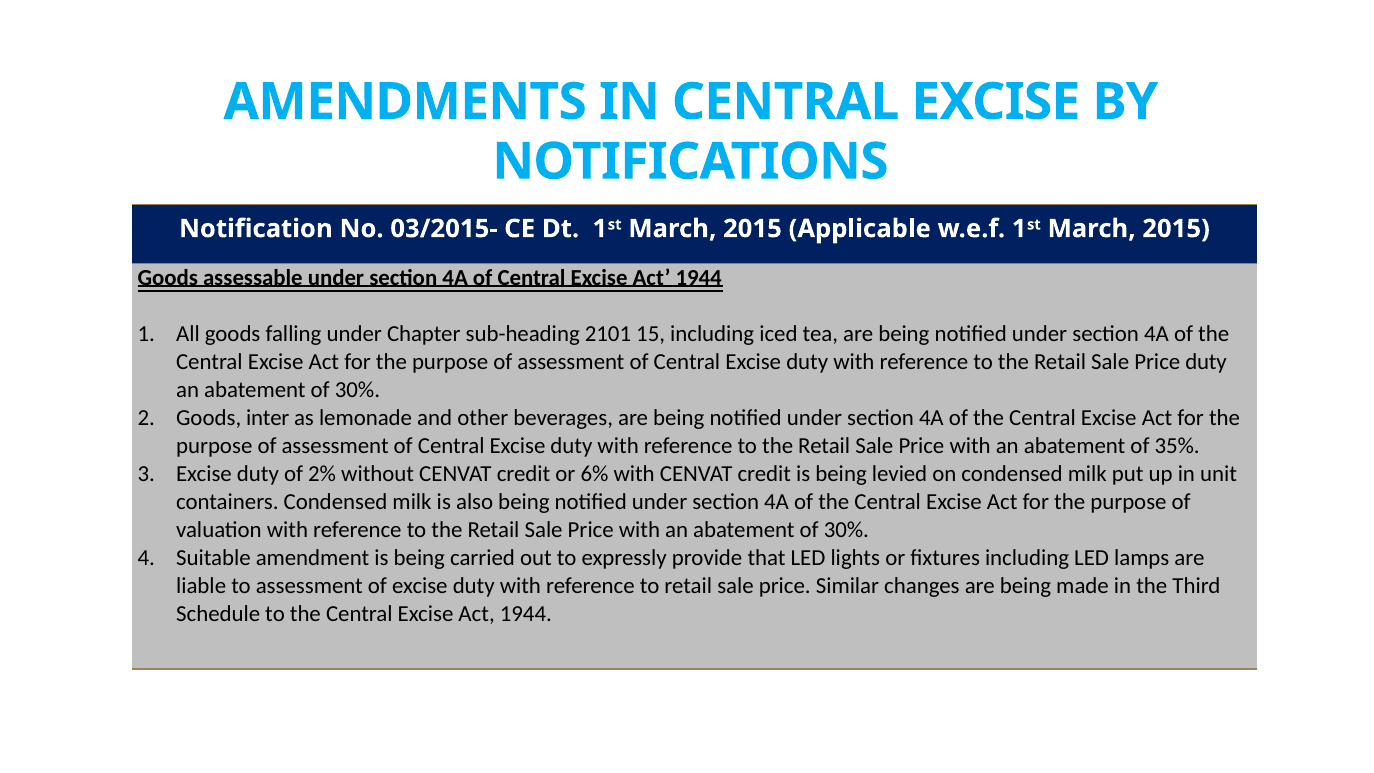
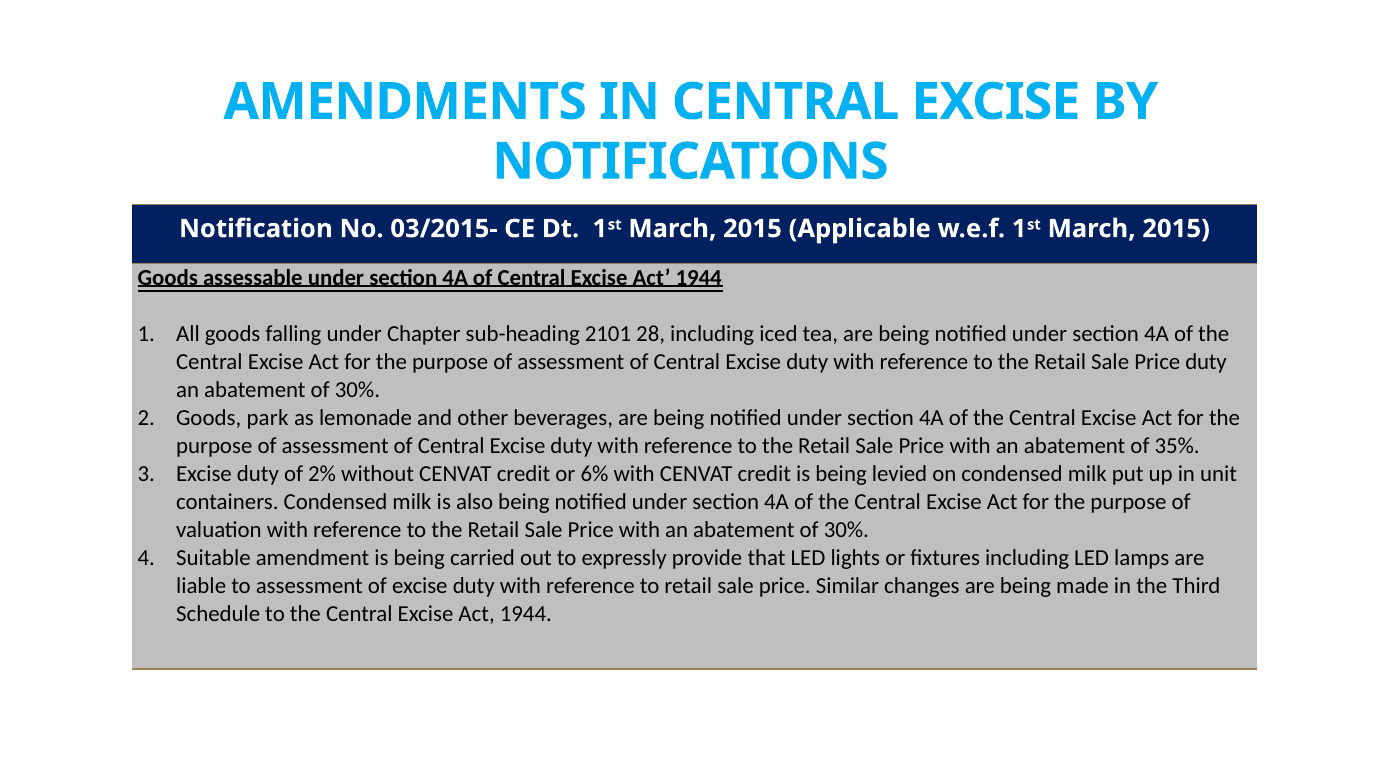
15: 15 -> 28 (651, 334)
inter: inter -> park (268, 418)
